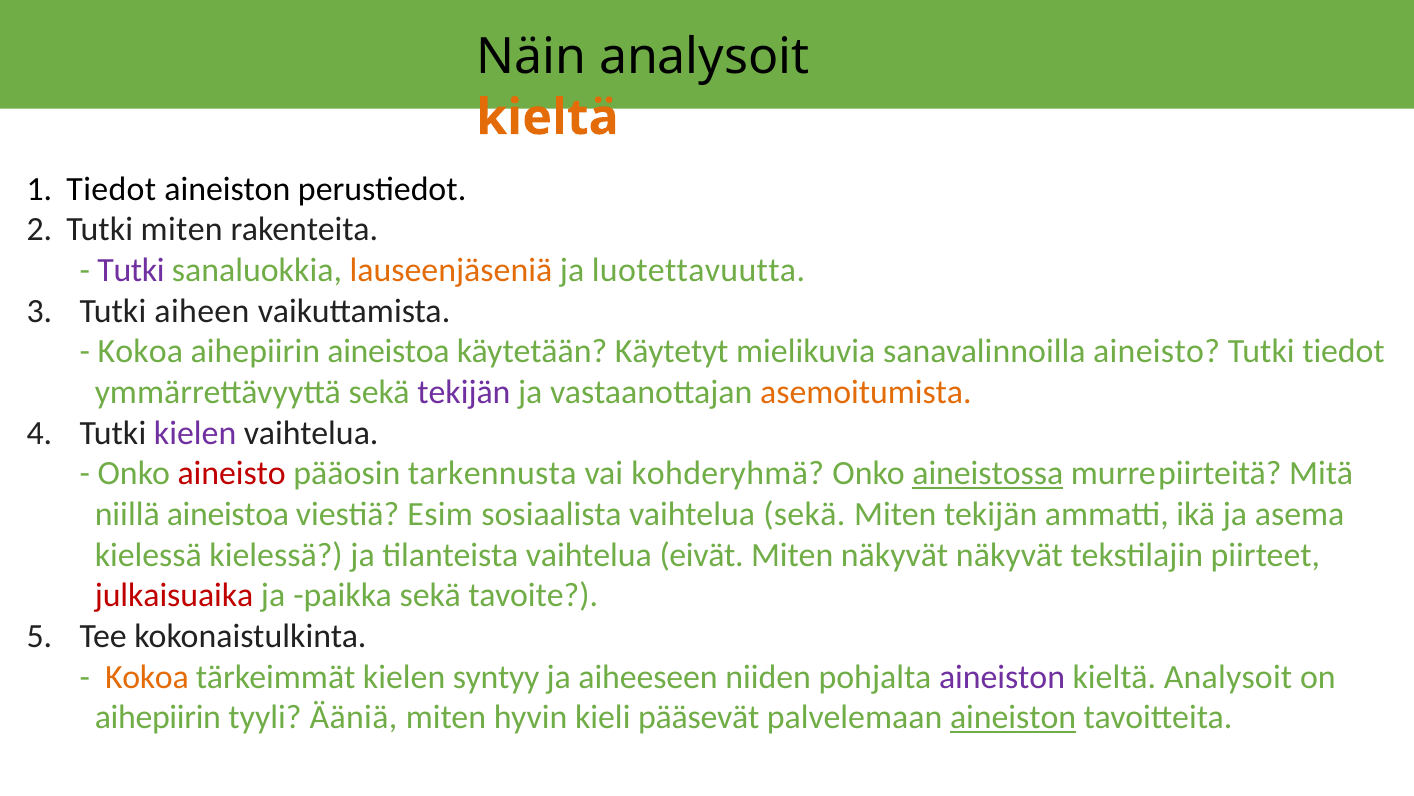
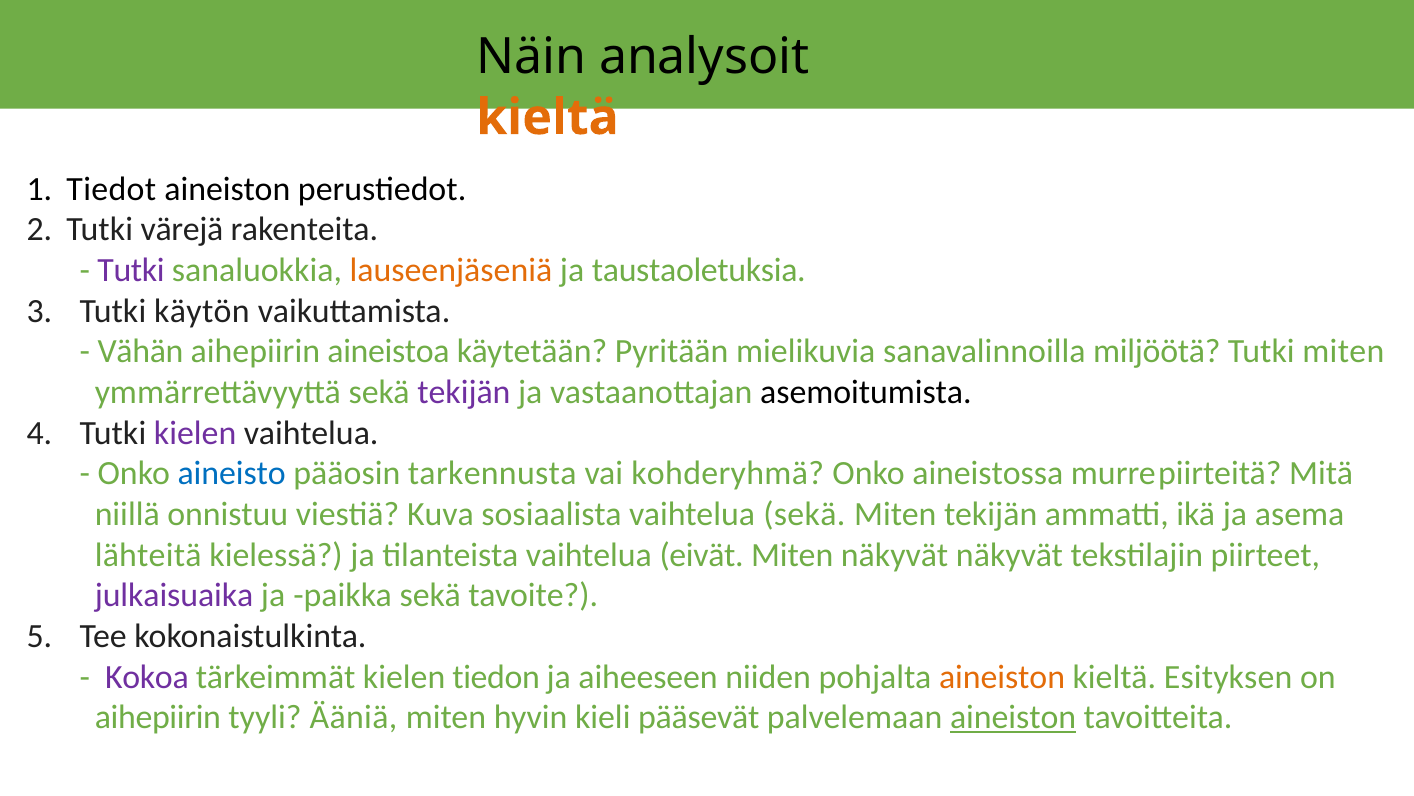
Tutki miten: miten -> värejä (182, 229)
luotettavuutta: luotettavuutta -> taustaoletuksia (699, 270)
aiheen: aiheen -> käytön (202, 311)
Kokoa: Kokoa -> Vähän (141, 351)
Käytetyt: Käytetyt -> Pyritään (672, 351)
sanavalinnoilla aineisto: aineisto -> miljöötä (1157, 351)
Tutki tiedot: tiedot -> miten (1343, 351)
asemoitumista colour: orange -> black (866, 392)
aineisto colour: red -> blue (232, 473)
aineistossa underline: present -> none (988, 473)
niillä aineistoa: aineistoa -> onnistuu (228, 514)
Esim: Esim -> Kuva (440, 514)
kielessä: kielessä -> lähteitä (148, 554)
julkaisuaika colour: red -> purple (174, 595)
Kokoa colour: orange -> purple (147, 676)
syntyy: syntyy -> tiedon (496, 676)
aineiston colour: purple -> orange (1002, 676)
kieltä Analysoit: Analysoit -> Esityksen (1228, 676)
